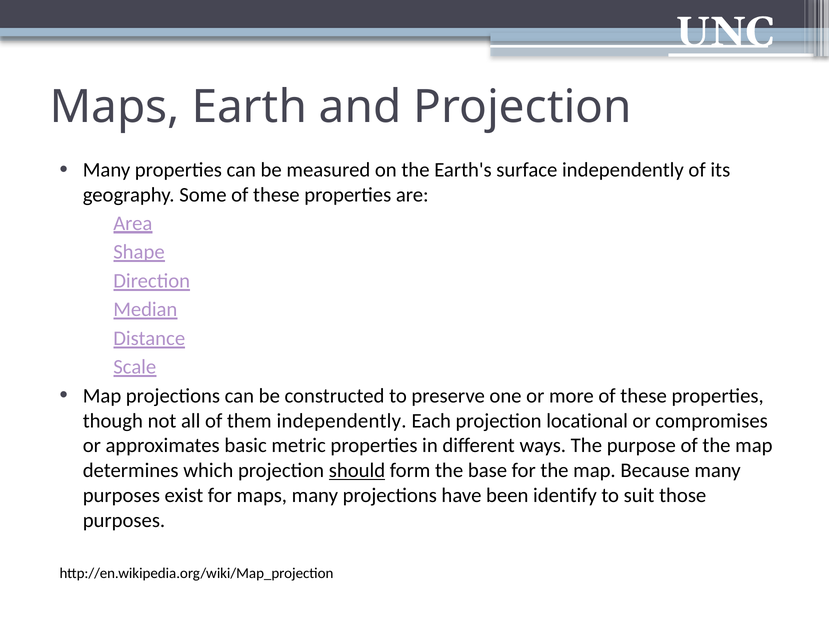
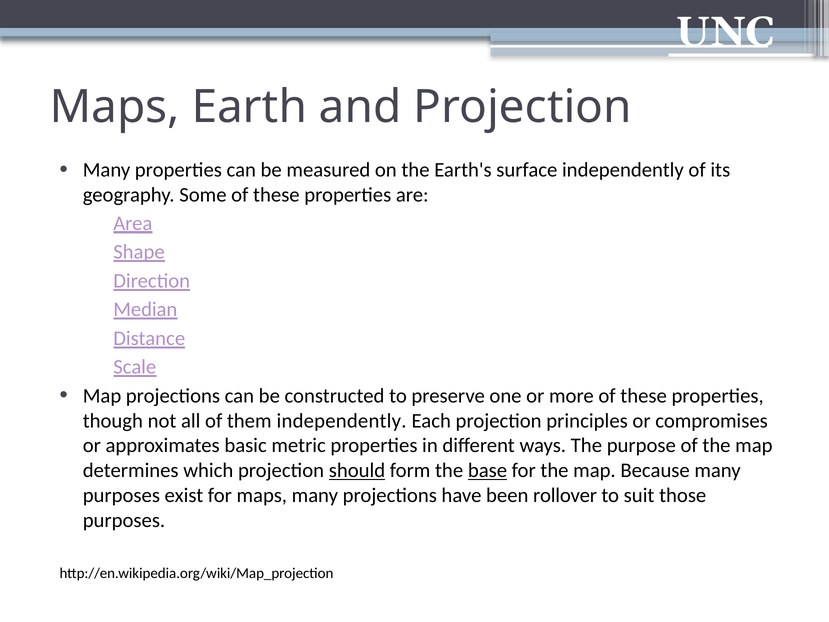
locational: locational -> principles (587, 421)
base underline: none -> present (488, 470)
identify: identify -> rollover (565, 495)
